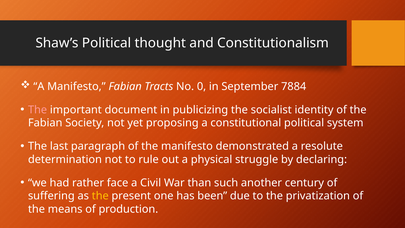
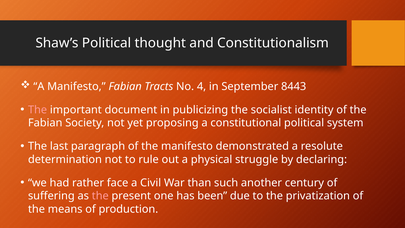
0: 0 -> 4 (202, 86)
7884: 7884 -> 8443 (294, 86)
the colour: yellow -> pink (100, 196)
